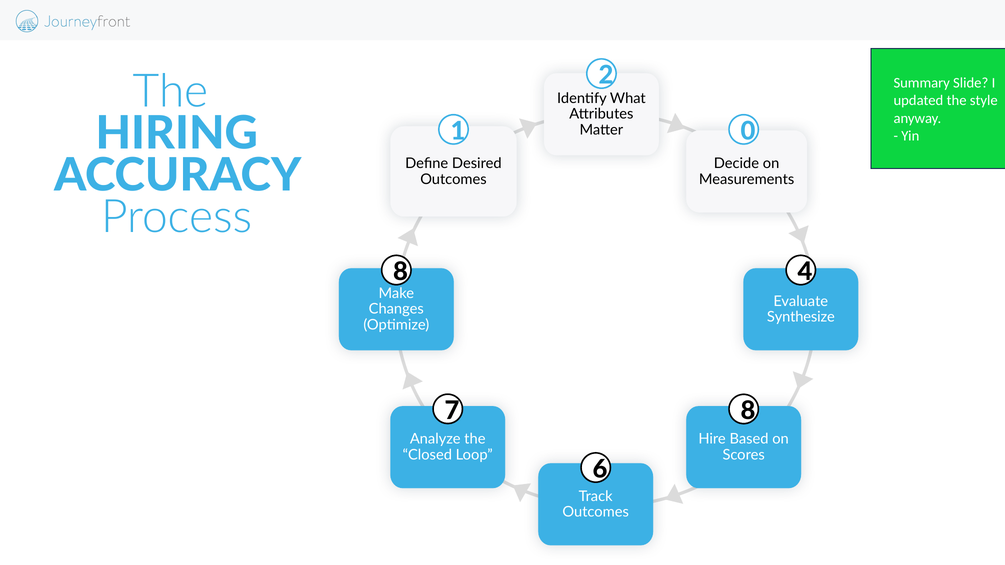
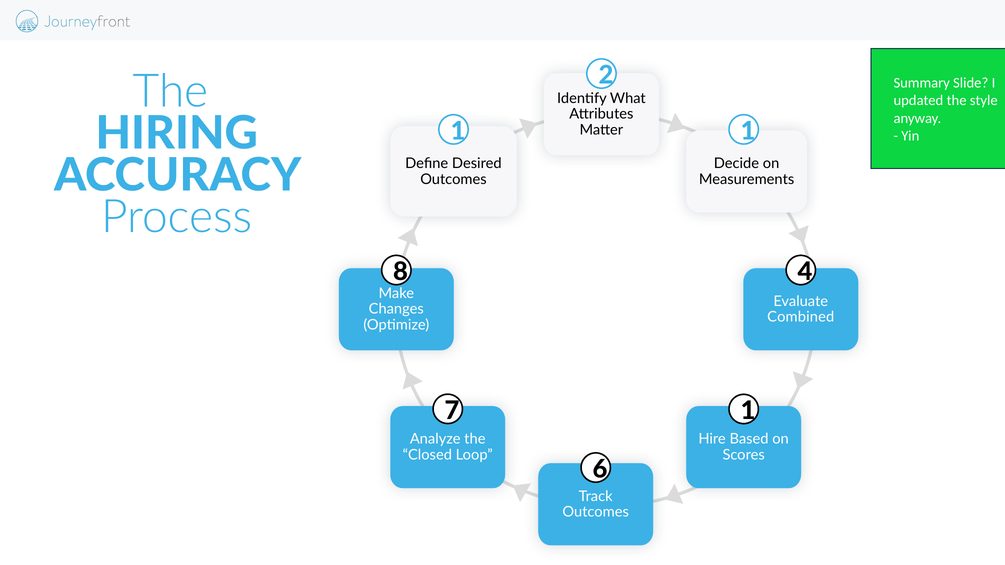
1 0: 0 -> 1 (748, 131)
Synthesize: Synthesize -> Combined (801, 317)
7 8: 8 -> 1 (748, 411)
